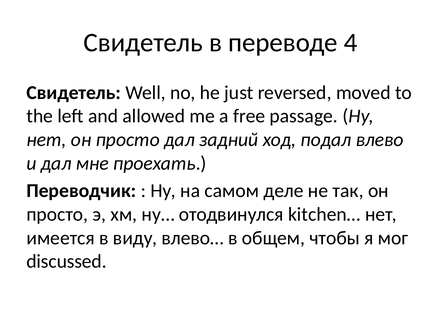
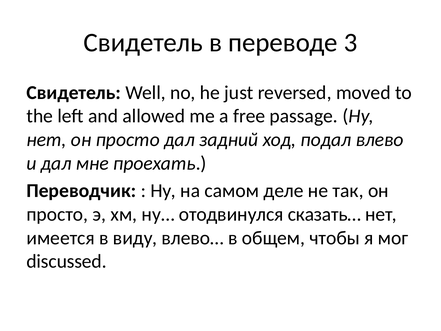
4: 4 -> 3 (351, 43)
kitchen…: kitchen… -> сказать… (324, 214)
